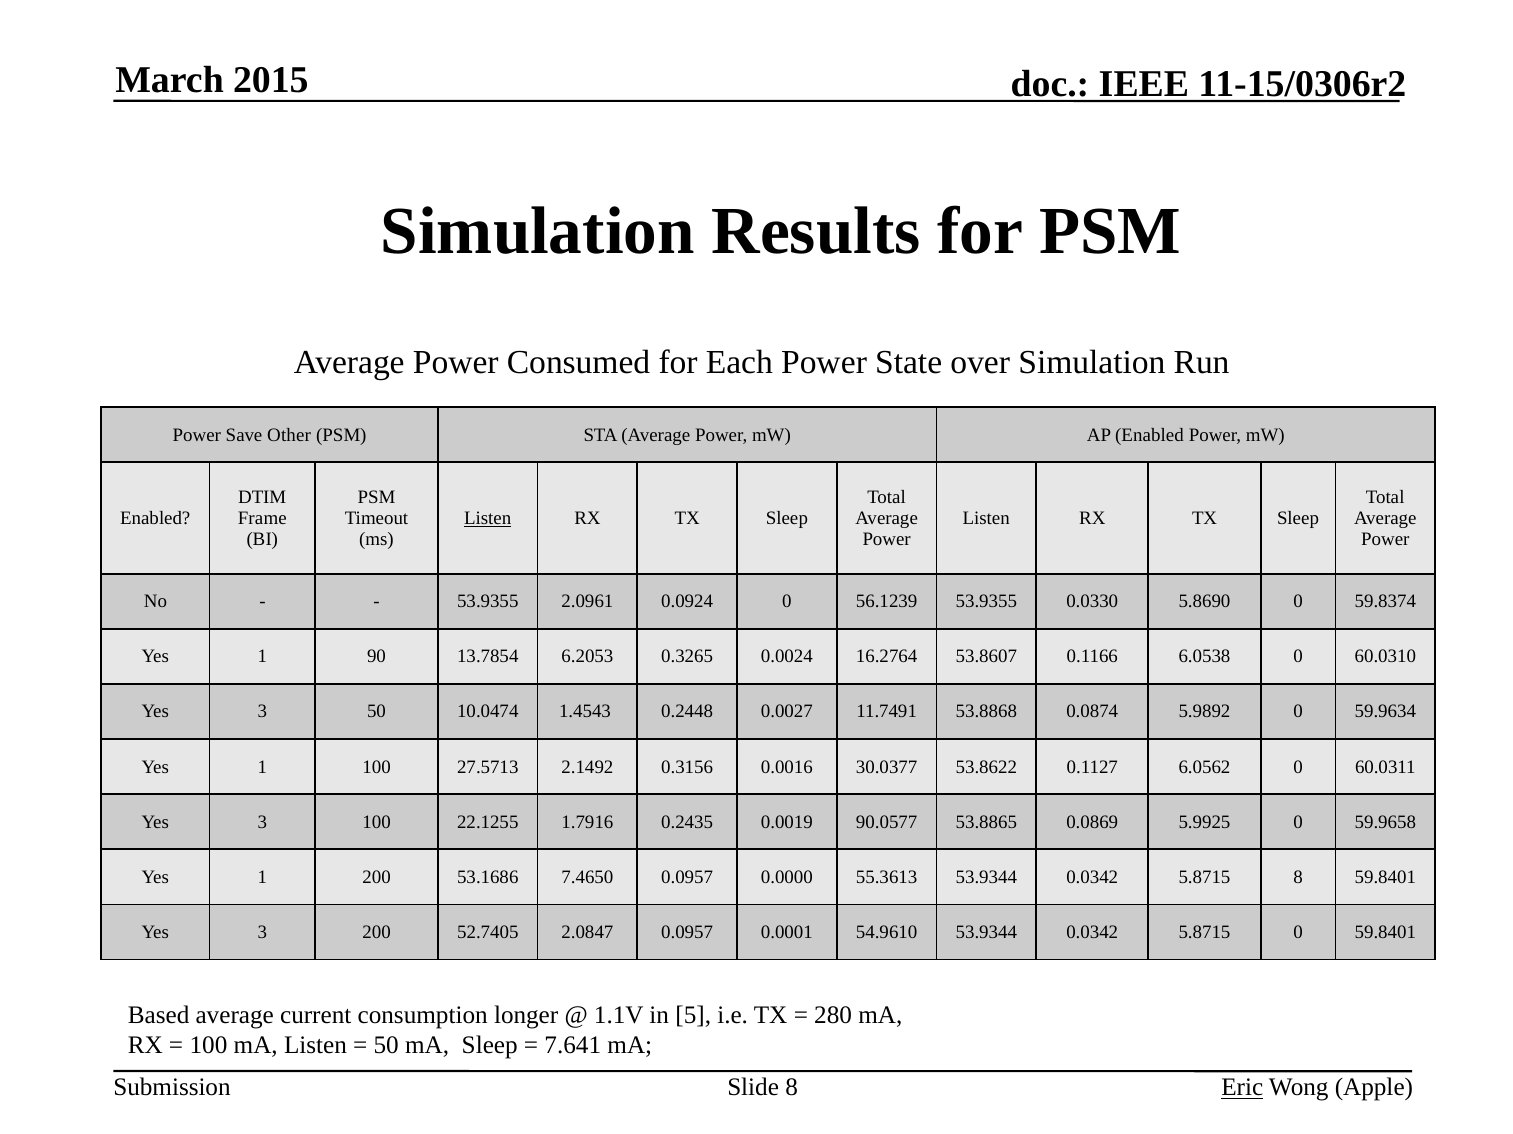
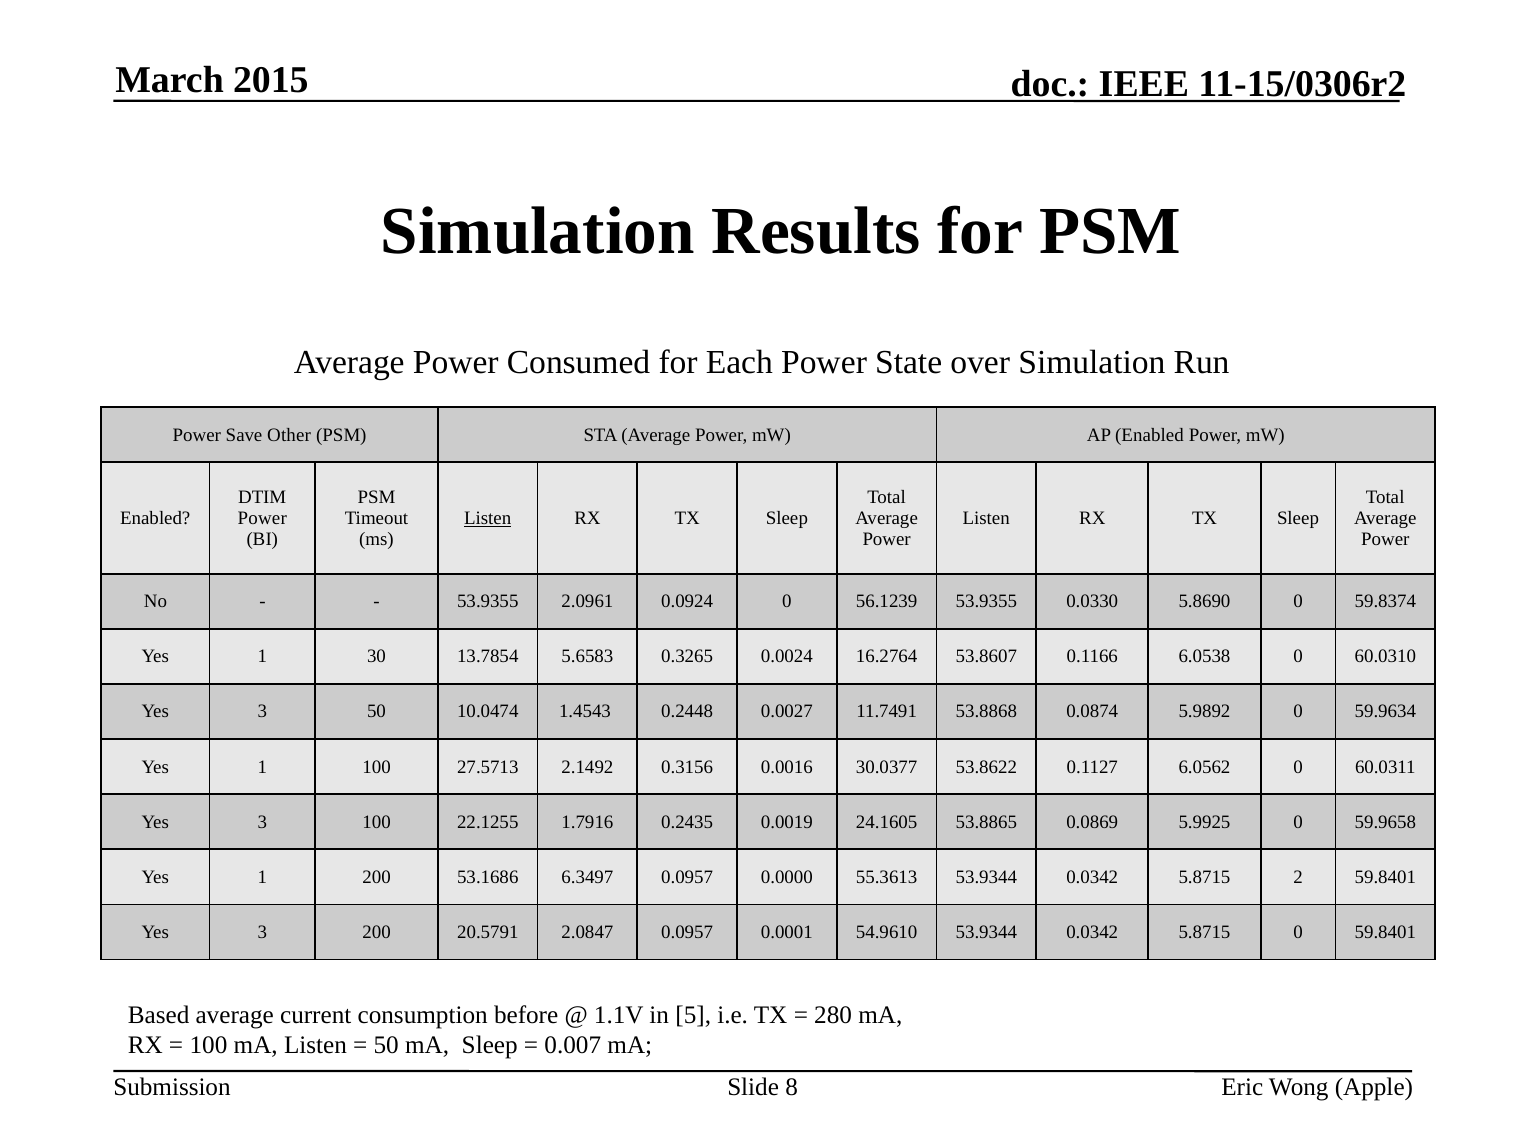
Frame: Frame -> Power (262, 518)
90: 90 -> 30 (376, 657)
6.2053: 6.2053 -> 5.6583 (587, 657)
90.0577: 90.0577 -> 24.1605 (887, 822)
7.4650: 7.4650 -> 6.3497 (587, 878)
5.8715 8: 8 -> 2 (1298, 878)
52.7405: 52.7405 -> 20.5791 (488, 933)
longer: longer -> before (526, 1016)
7.641: 7.641 -> 0.007 (573, 1046)
Eric underline: present -> none (1242, 1088)
